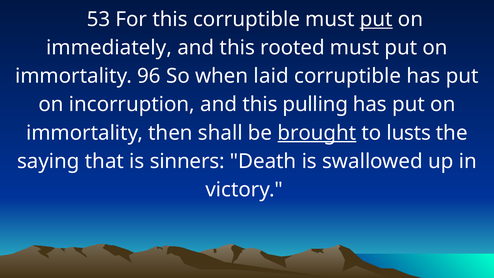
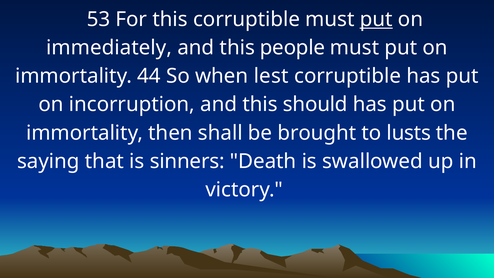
rooted: rooted -> people (292, 48)
96: 96 -> 44 (149, 76)
laid: laid -> lest (271, 76)
pulling: pulling -> should (315, 104)
brought underline: present -> none (317, 133)
